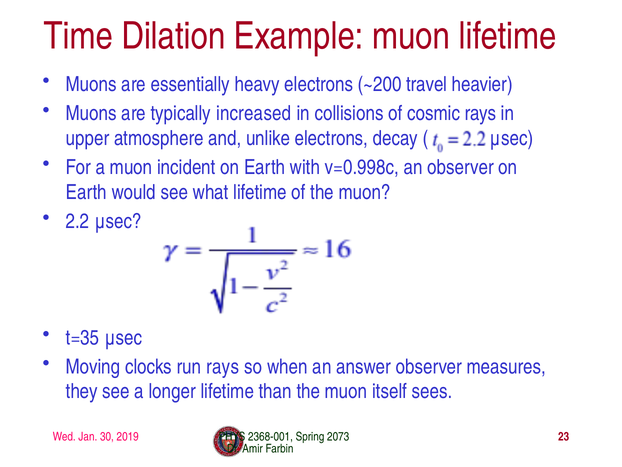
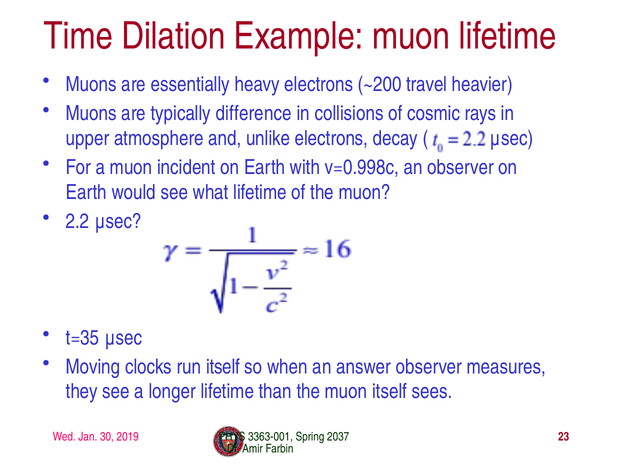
increased: increased -> difference (254, 113)
run rays: rays -> itself (223, 366)
2368-001: 2368-001 -> 3363-001 (270, 436)
2073: 2073 -> 2037 (338, 436)
